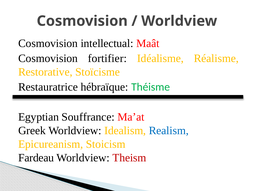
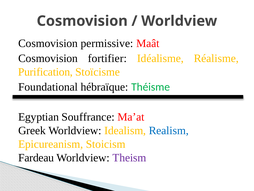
intellectual: intellectual -> permissive (107, 43)
Restorative: Restorative -> Purification (45, 72)
Restauratrice: Restauratrice -> Foundational (48, 87)
Theism colour: red -> purple (129, 157)
